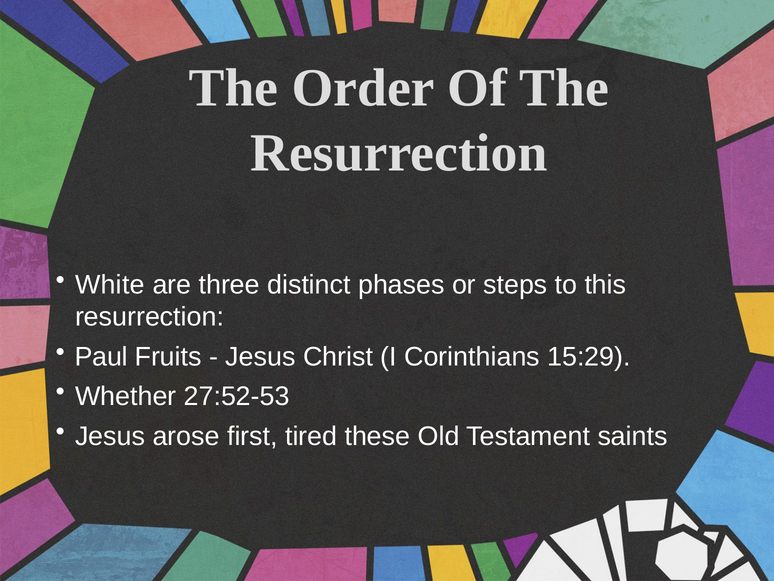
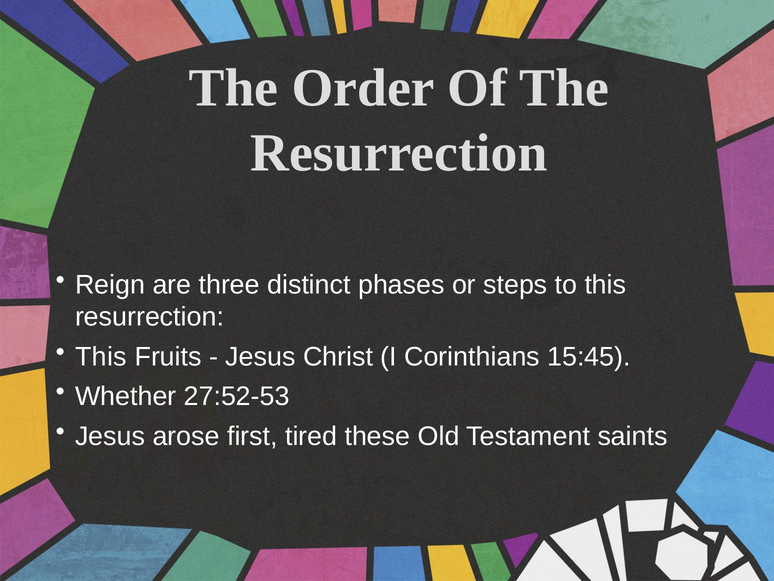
White: White -> Reign (110, 284)
Paul: Paul -> This (101, 356)
15:29: 15:29 -> 15:45 (589, 356)
